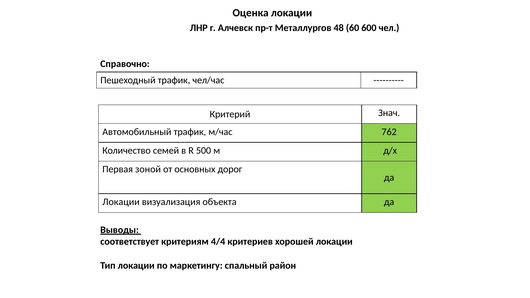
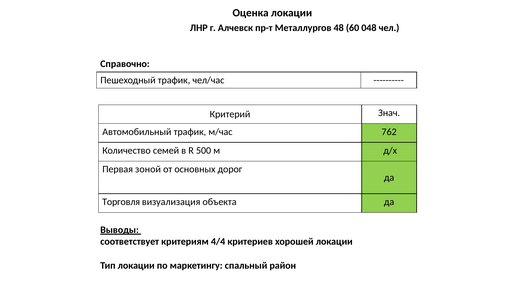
600: 600 -> 048 (369, 28)
Локации: Локации -> Торговля (121, 202)
